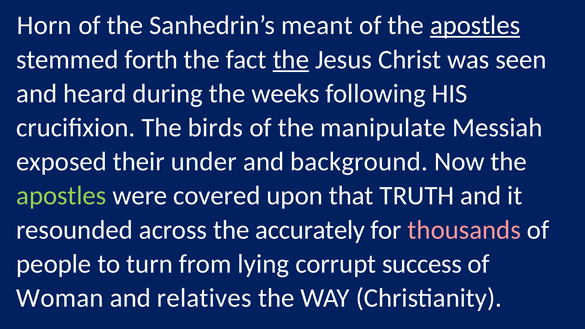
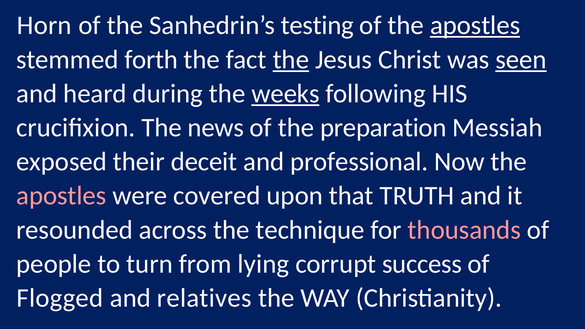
meant: meant -> testing (317, 25)
seen underline: none -> present (521, 60)
weeks underline: none -> present (286, 94)
birds: birds -> news (216, 128)
manipulate: manipulate -> preparation (383, 128)
under: under -> deceit (204, 162)
background: background -> professional (359, 162)
apostles colour: light green -> pink (61, 196)
accurately: accurately -> technique (310, 230)
Woman: Woman -> Flogged (60, 298)
